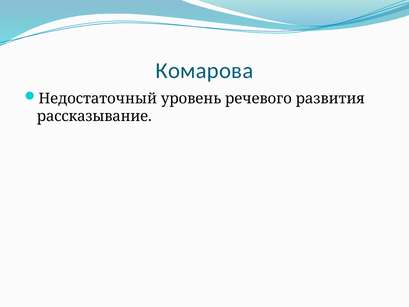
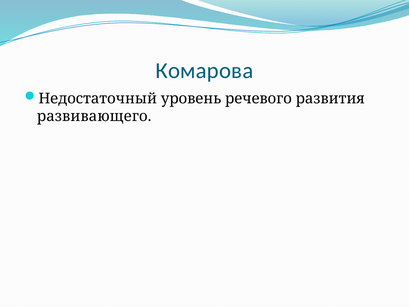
рассказывание: рассказывание -> развивающего (94, 116)
